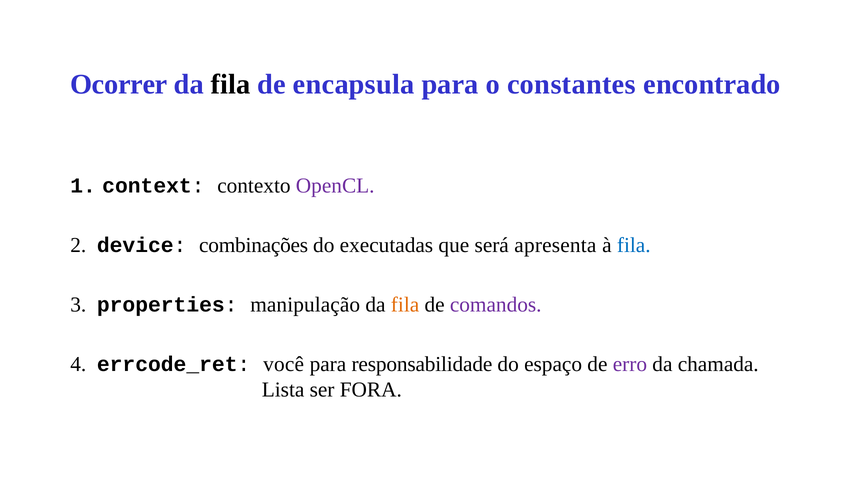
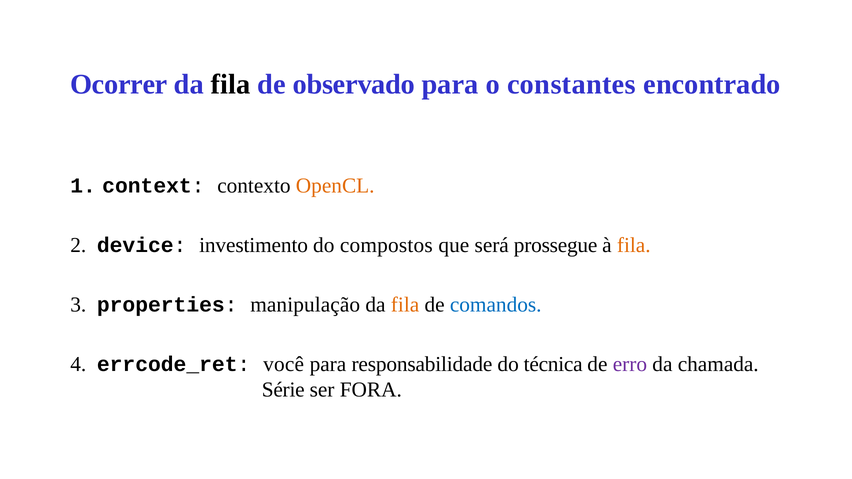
encapsula: encapsula -> observado (354, 84)
OpenCL colour: purple -> orange (335, 186)
combinações: combinações -> investimento (254, 245)
executadas: executadas -> compostos (386, 245)
apresenta: apresenta -> prossegue (556, 245)
fila colour: blue -> orange (634, 245)
comandos colour: purple -> blue (496, 305)
espaço: espaço -> técnica (553, 365)
Lista: Lista -> Série (283, 390)
